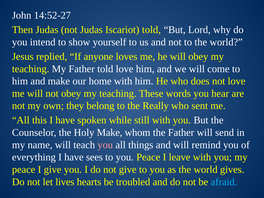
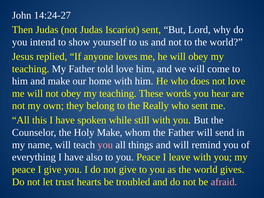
14:52-27: 14:52-27 -> 14:24-27 (52, 15)
Iscariot told: told -> sent (151, 30)
sees: sees -> also (94, 157)
lives: lives -> trust (65, 182)
afraid colour: light blue -> pink (224, 182)
